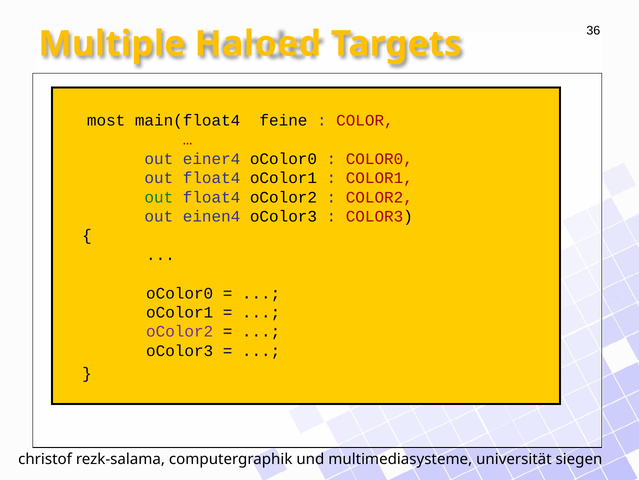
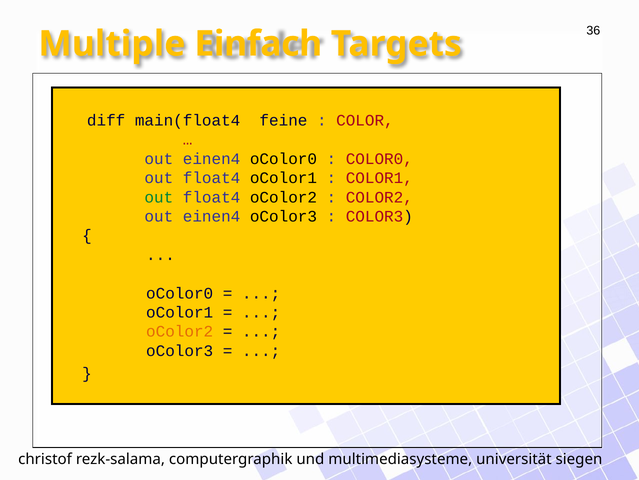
Haloed: Haloed -> Einfach (258, 44)
most: most -> diff (106, 120)
einer4: einer4 -> einen4 (212, 159)
oColor2 colour: purple -> orange (180, 331)
